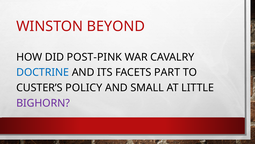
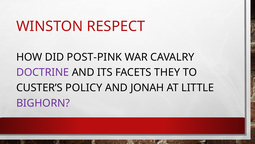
BEYOND: BEYOND -> RESPECT (116, 26)
DOCTRINE colour: blue -> purple (43, 72)
PART: PART -> THEY (167, 72)
SMALL: SMALL -> JONAH (147, 87)
